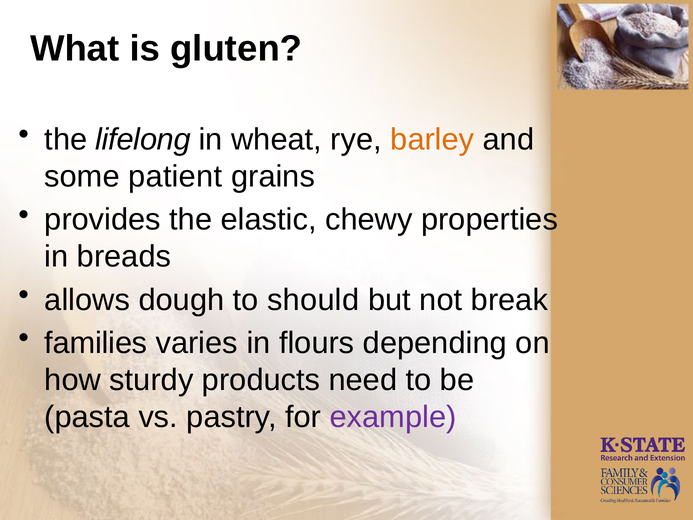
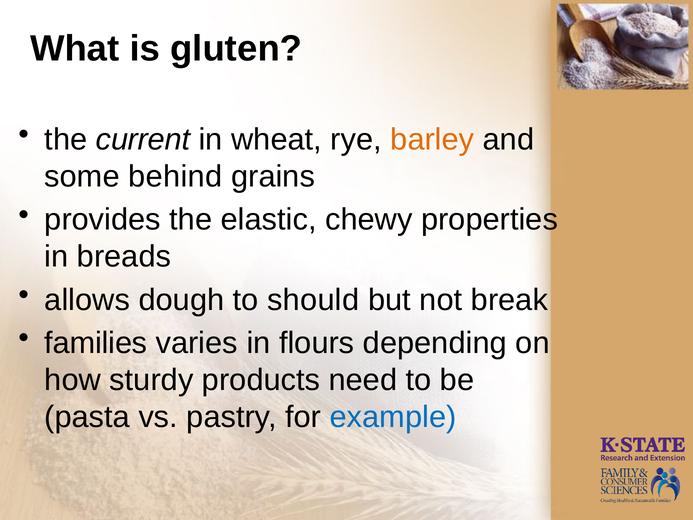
lifelong: lifelong -> current (143, 140)
patient: patient -> behind (175, 177)
example colour: purple -> blue (393, 417)
